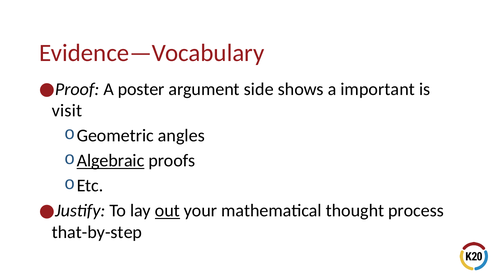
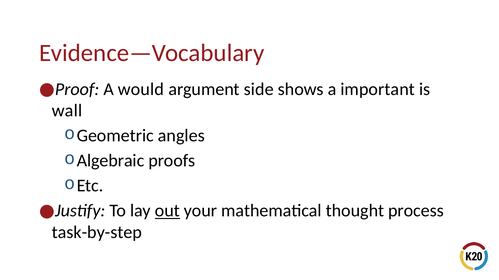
poster: poster -> would (141, 89)
visit: visit -> wall (67, 111)
Algebraic underline: present -> none (111, 161)
that-by-step: that-by-step -> task-by-step (97, 233)
